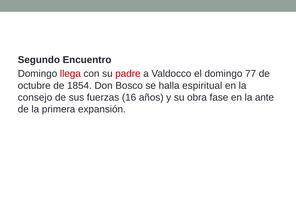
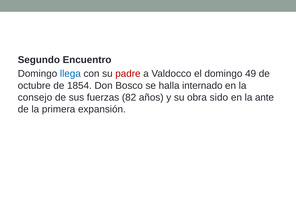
llega colour: red -> blue (70, 74)
77: 77 -> 49 (251, 74)
espiritual: espiritual -> internado (202, 86)
16: 16 -> 82 (129, 97)
fase: fase -> sido (219, 97)
